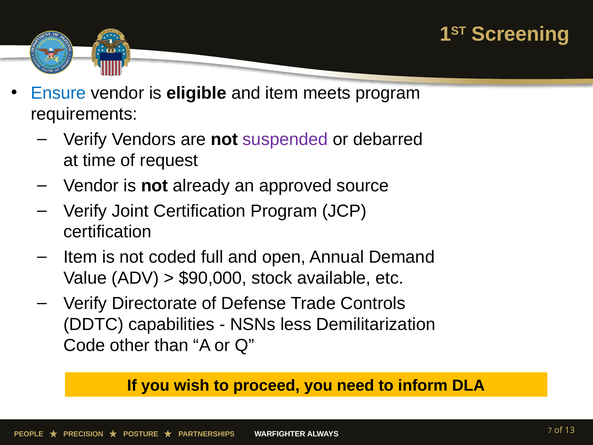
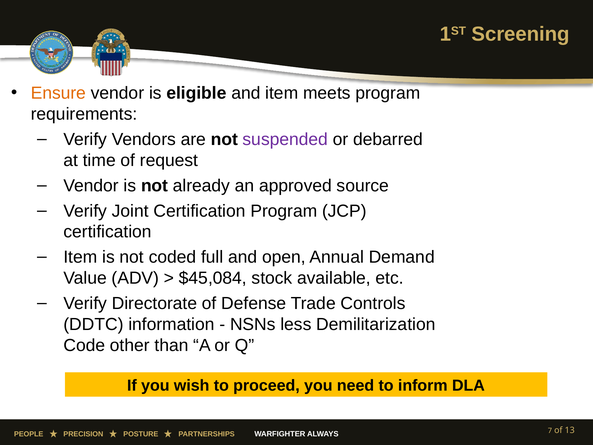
Ensure colour: blue -> orange (58, 93)
$90,000: $90,000 -> $45,084 (213, 278)
capabilities: capabilities -> information (171, 324)
